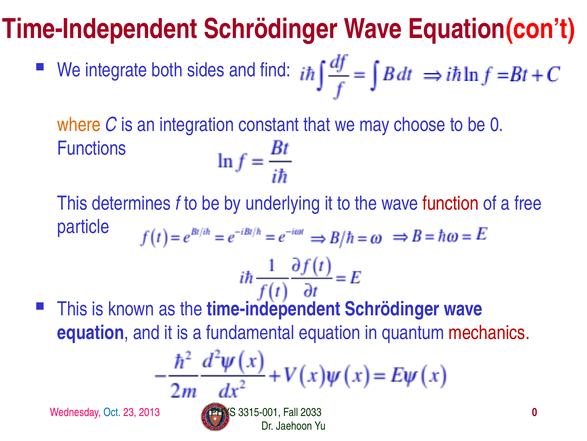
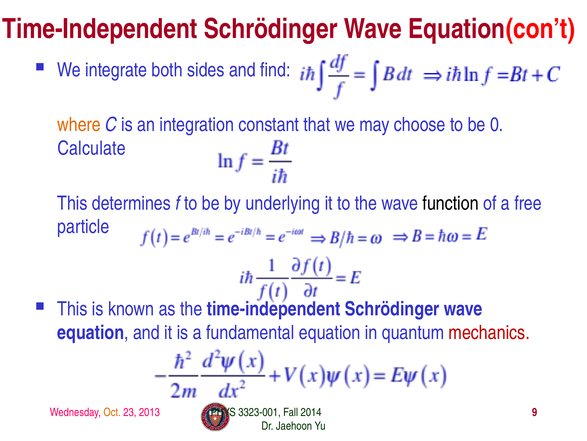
Functions: Functions -> Calculate (92, 148)
function colour: red -> black (451, 203)
Oct colour: blue -> orange (112, 412)
3315-001: 3315-001 -> 3323-001 (259, 412)
2033: 2033 -> 2014 (311, 412)
2013 0: 0 -> 9 (535, 412)
